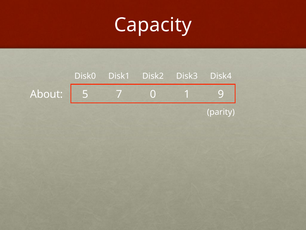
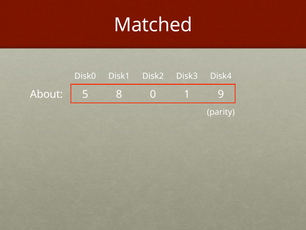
Capacity: Capacity -> Matched (153, 25)
7: 7 -> 8 (119, 94)
